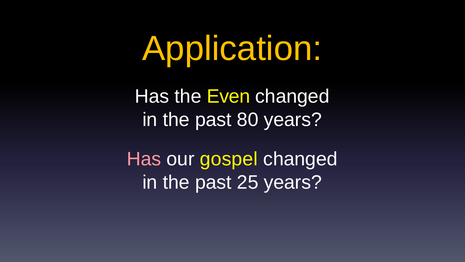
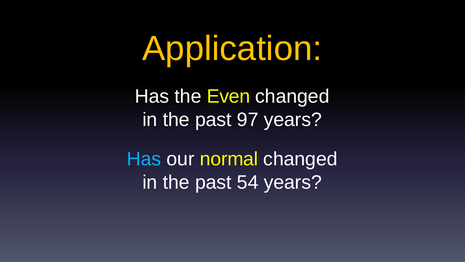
80: 80 -> 97 (248, 119)
Has colour: pink -> light blue (144, 159)
gospel: gospel -> normal (229, 159)
25: 25 -> 54 (248, 182)
